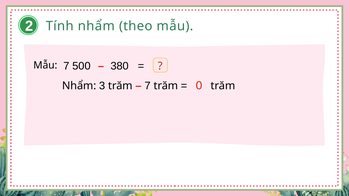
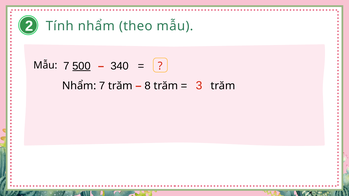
500 underline: none -> present (82, 66)
380: 380 -> 340 (120, 66)
Nhẩm 3: 3 -> 7 (102, 86)
7: 7 -> 8 (148, 86)
0: 0 -> 3 (199, 86)
